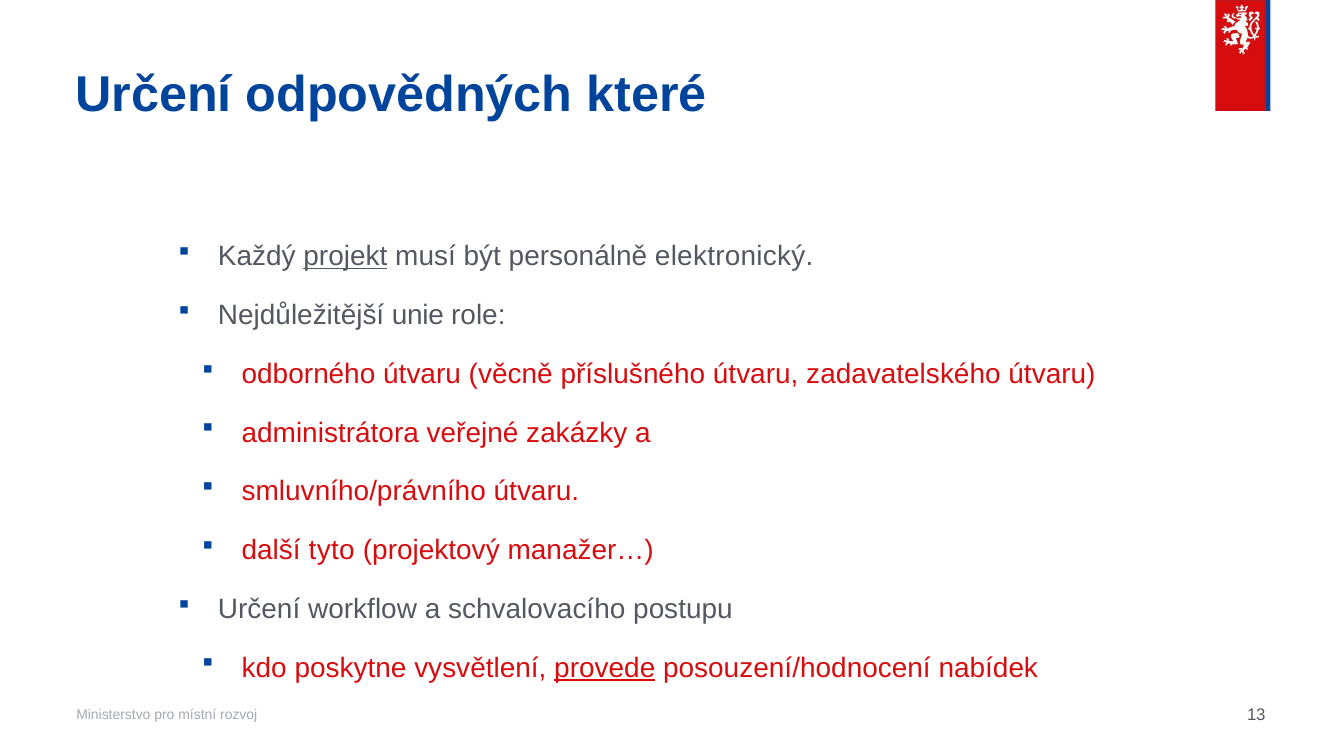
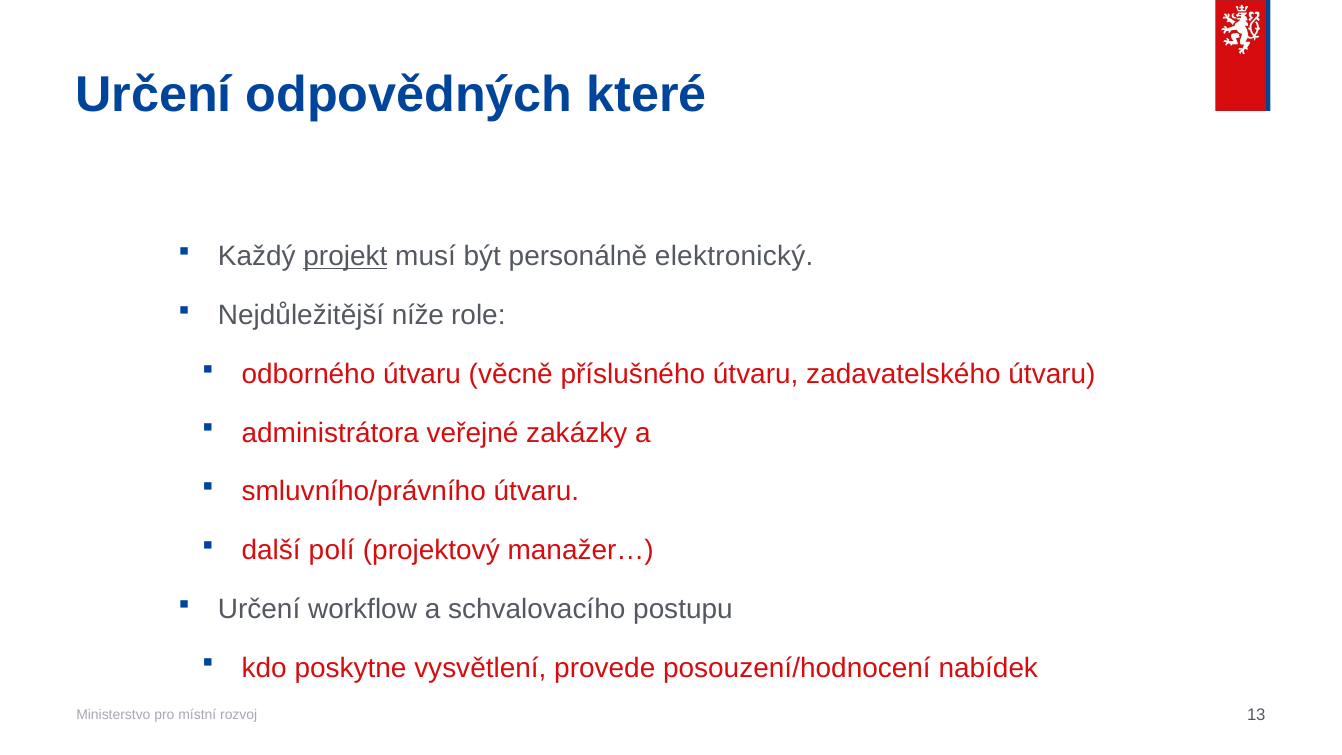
unie: unie -> níže (418, 315)
tyto: tyto -> polí (332, 550)
provede underline: present -> none (605, 668)
